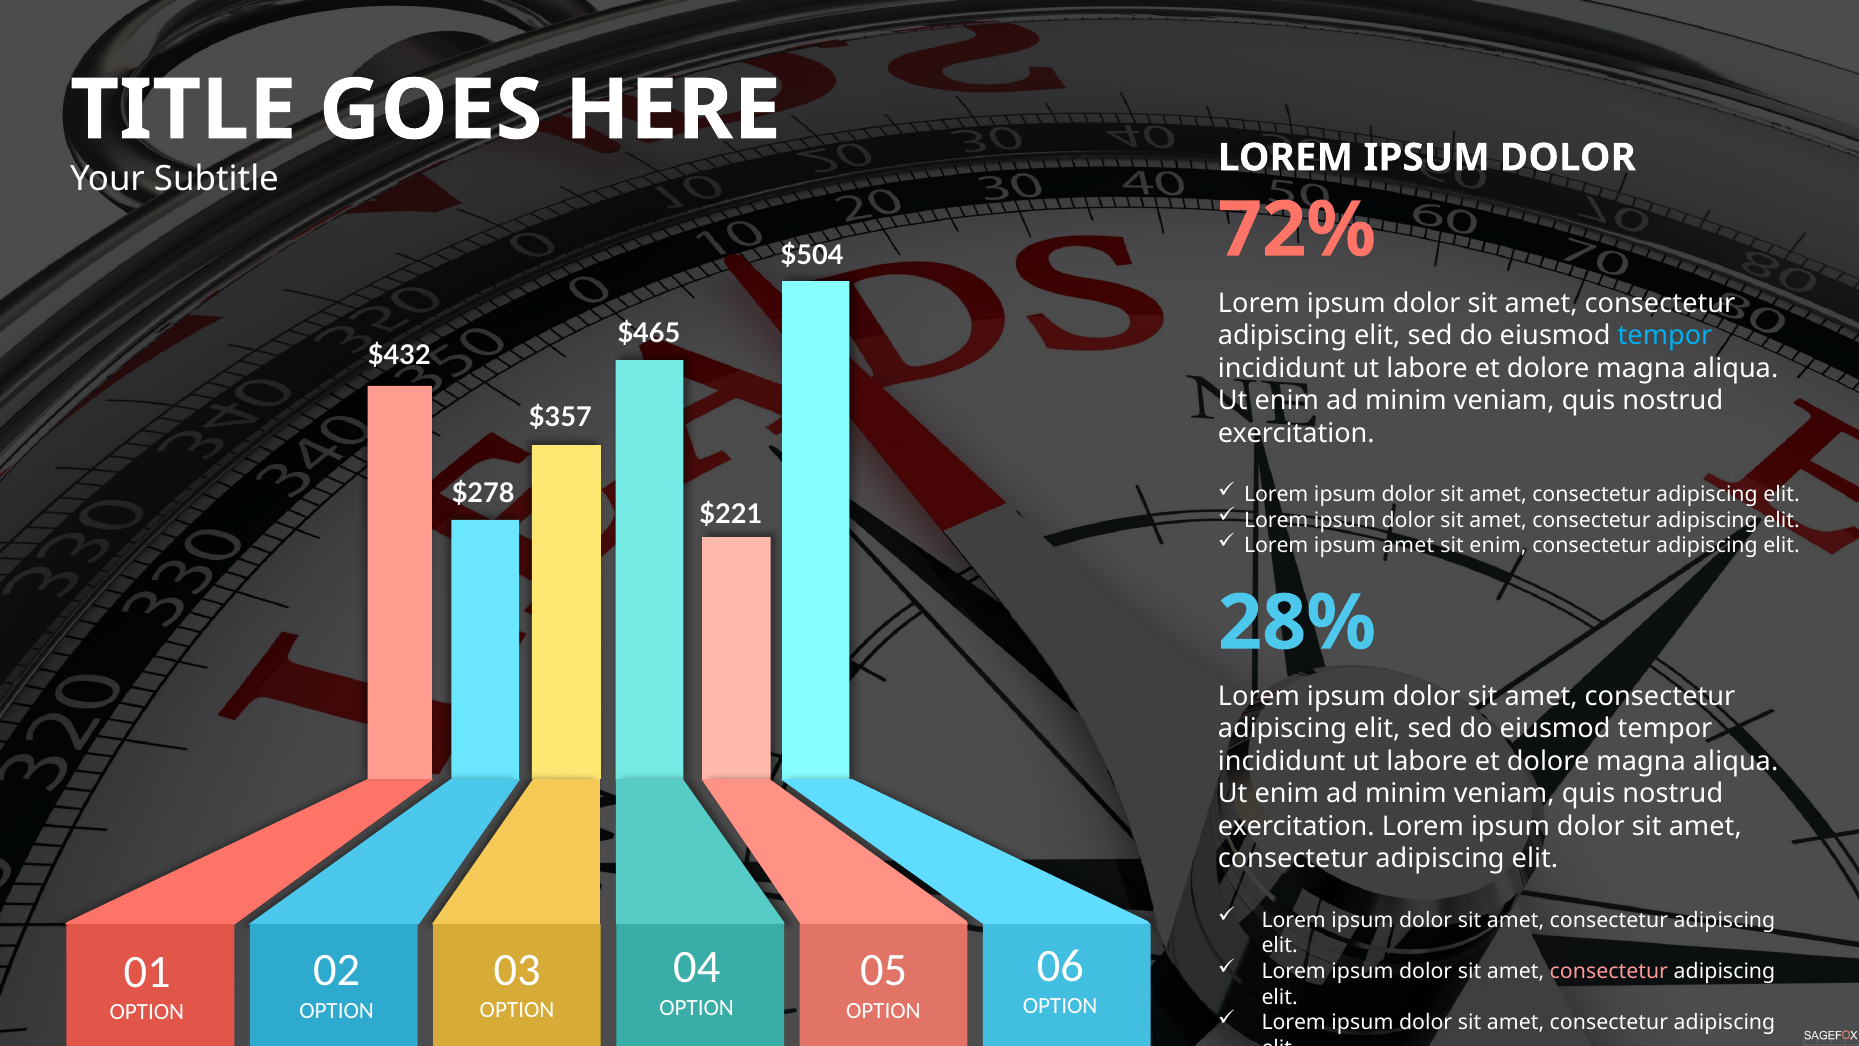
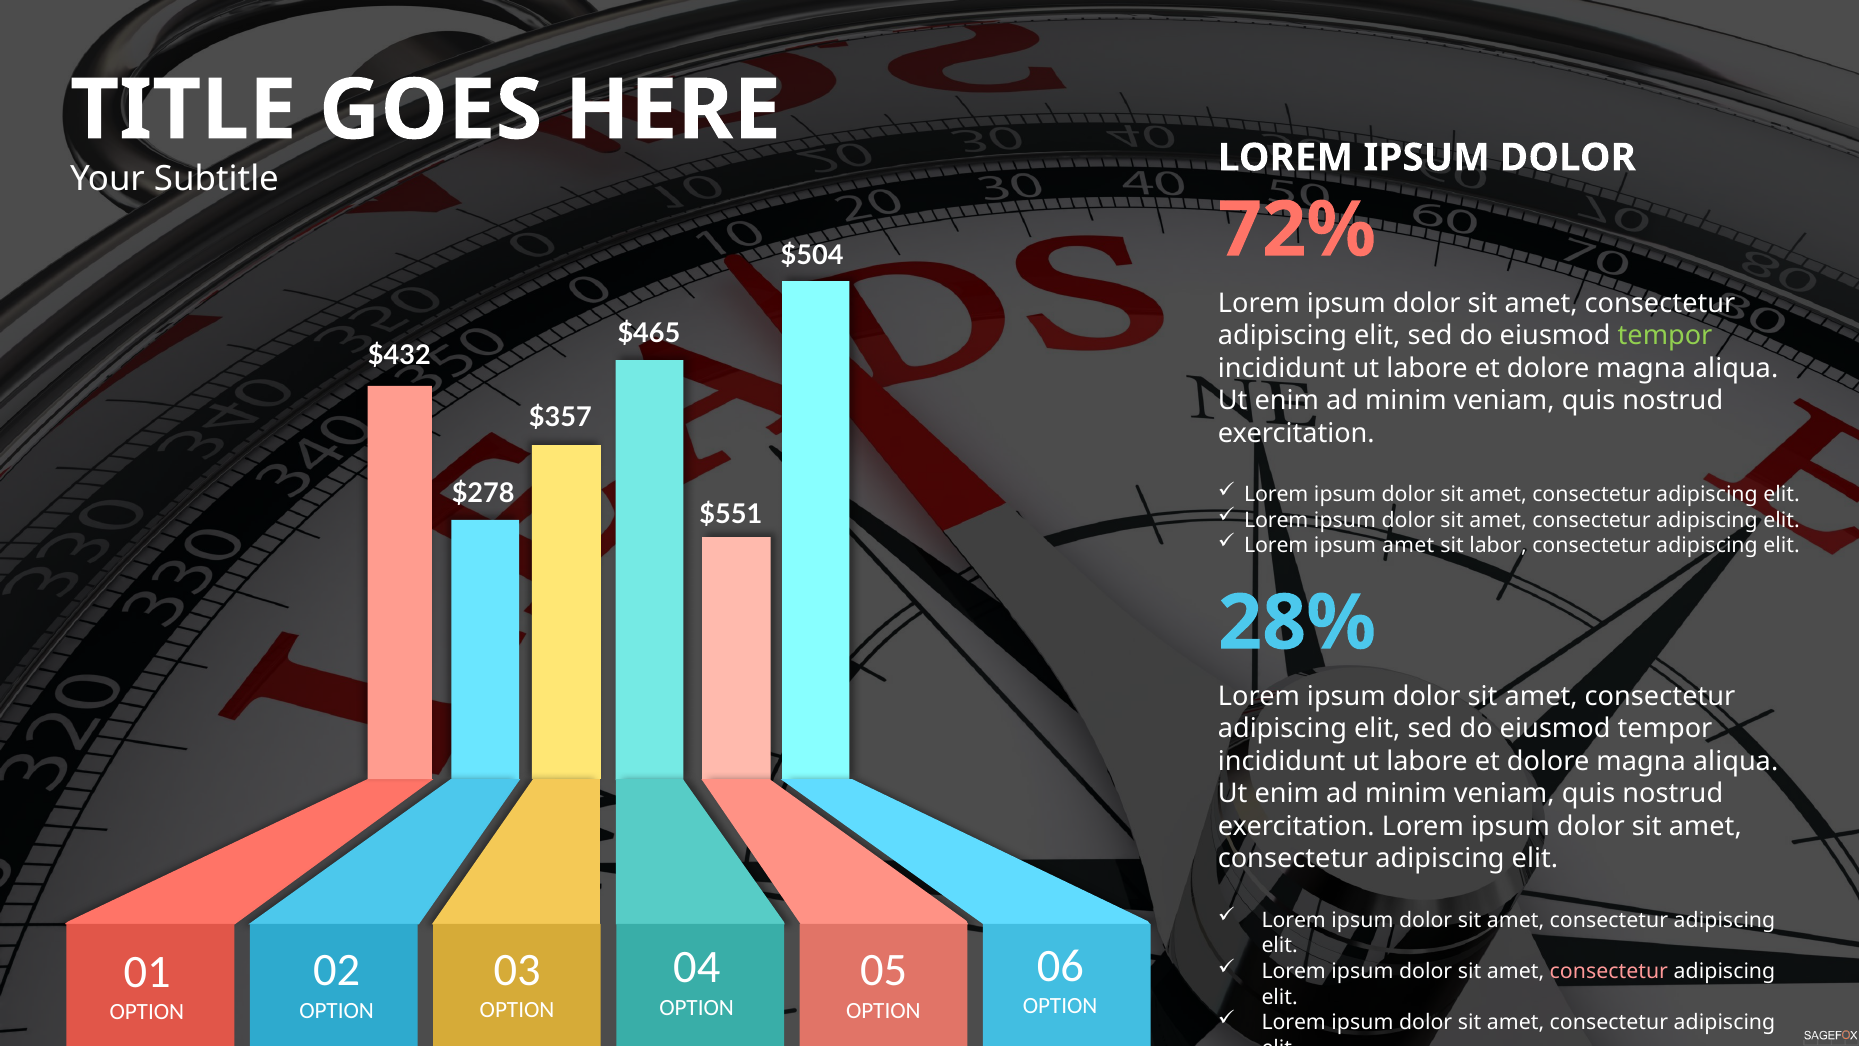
tempor colour: light blue -> light green (1665, 336)
$221: $221 -> $551 (731, 514)
sit enim: enim -> labor (1498, 546)
